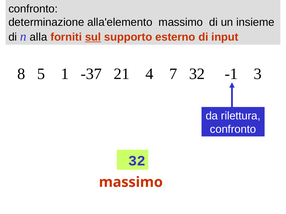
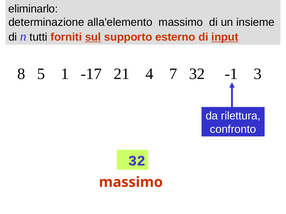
confronto: confronto -> eliminarlo (33, 9)
alla: alla -> tutti (38, 37)
input underline: none -> present (225, 37)
-37: -37 -> -17 (91, 74)
